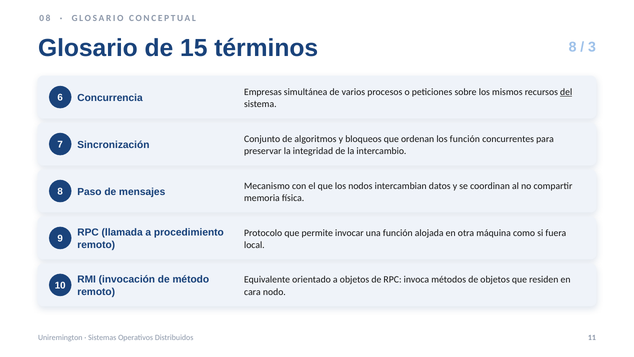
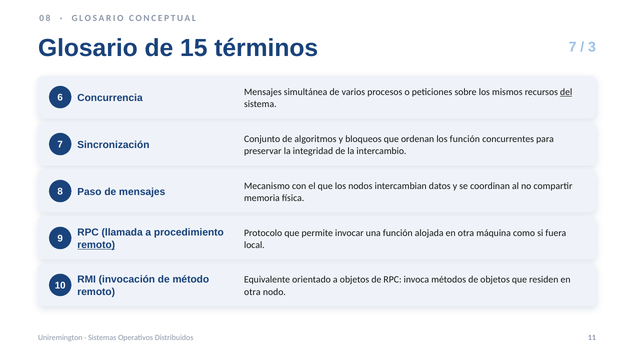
términos 8: 8 -> 7 (573, 47)
Empresas: Empresas -> Mensajes (263, 92)
remoto underline: none -> present (96, 245)
cara: cara -> otra (252, 292)
